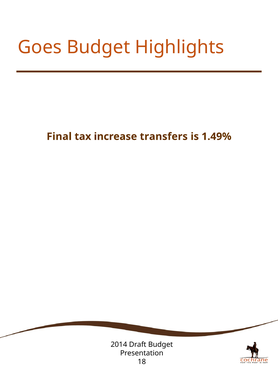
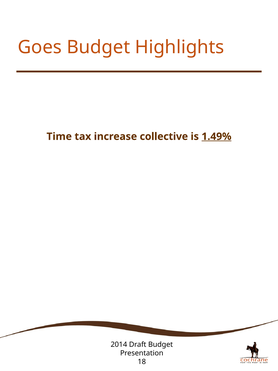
Final: Final -> Time (59, 136)
transfers: transfers -> collective (164, 136)
1.49% underline: none -> present (216, 136)
